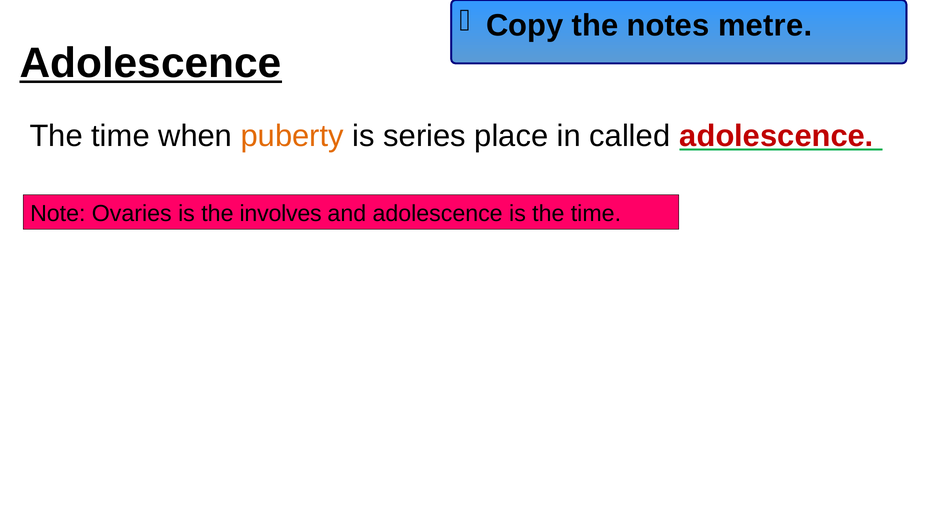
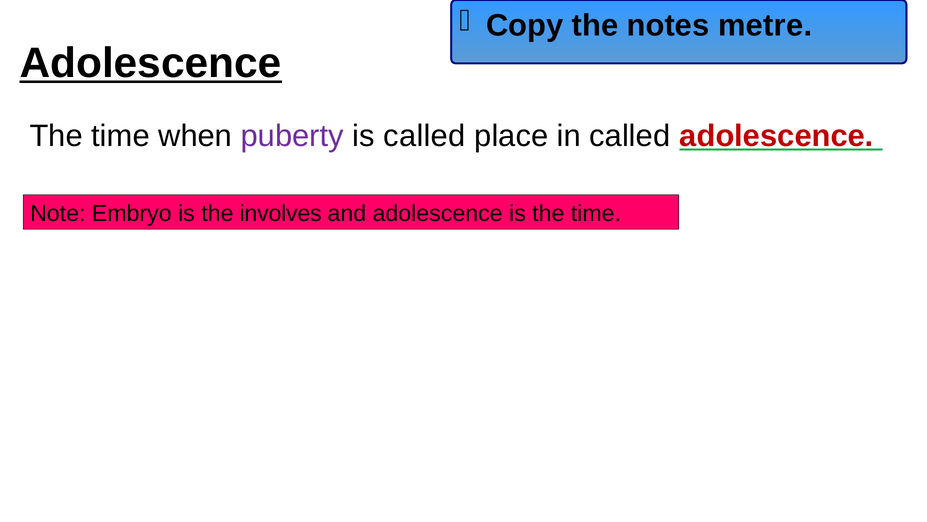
puberty colour: orange -> purple (292, 136)
is series: series -> called (424, 136)
Ovaries: Ovaries -> Embryo (132, 213)
